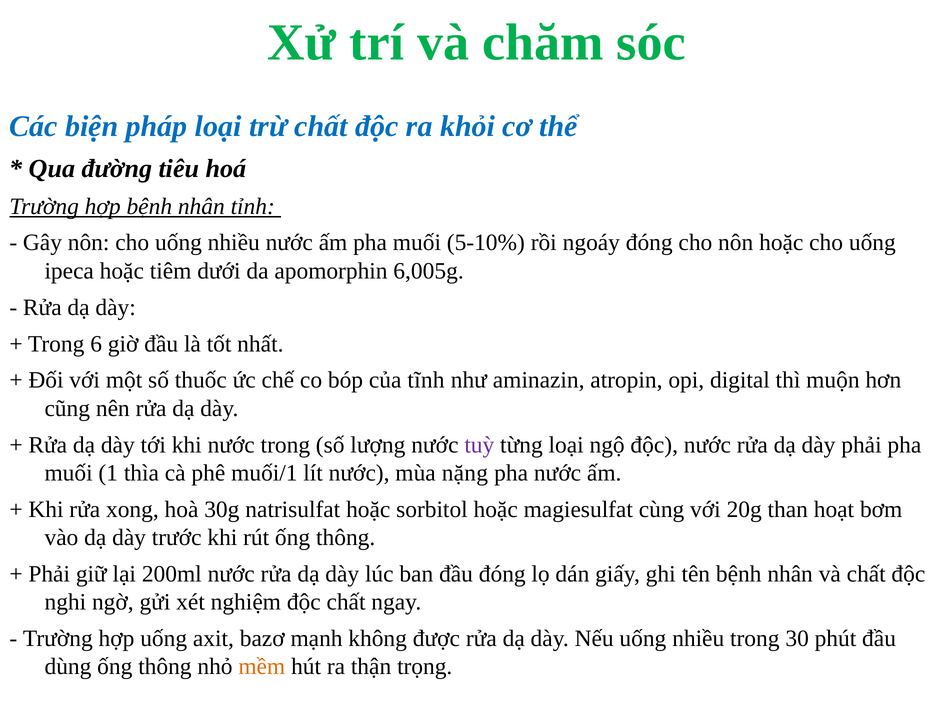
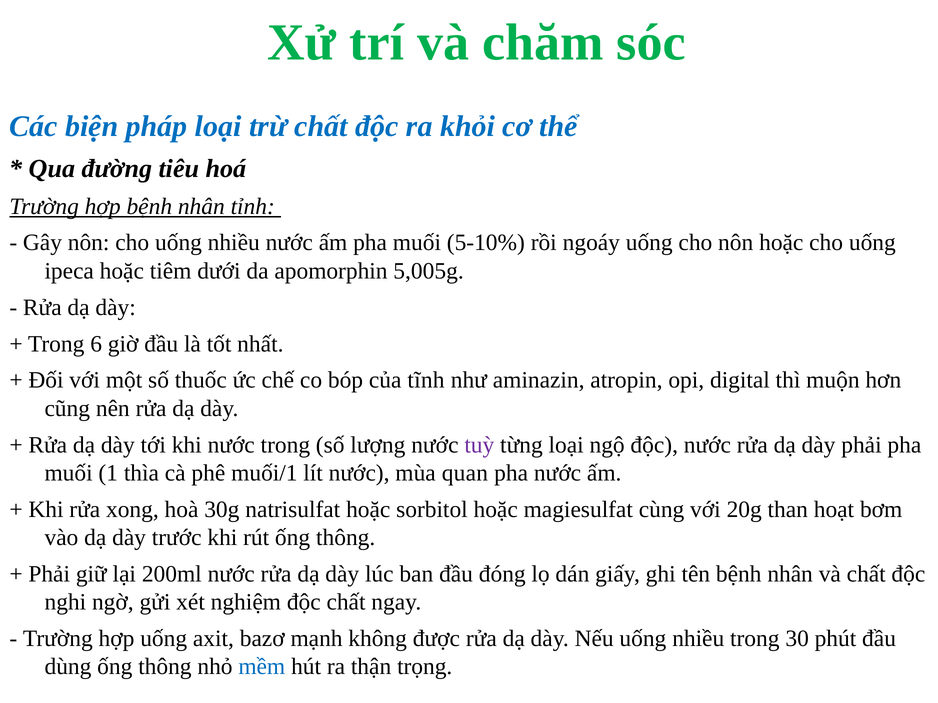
ngoáy đóng: đóng -> uống (649, 243)
6,005g: 6,005g -> 5,005g (429, 271)
nặng: nặng -> quan (465, 473)
mềm colour: orange -> blue (262, 667)
